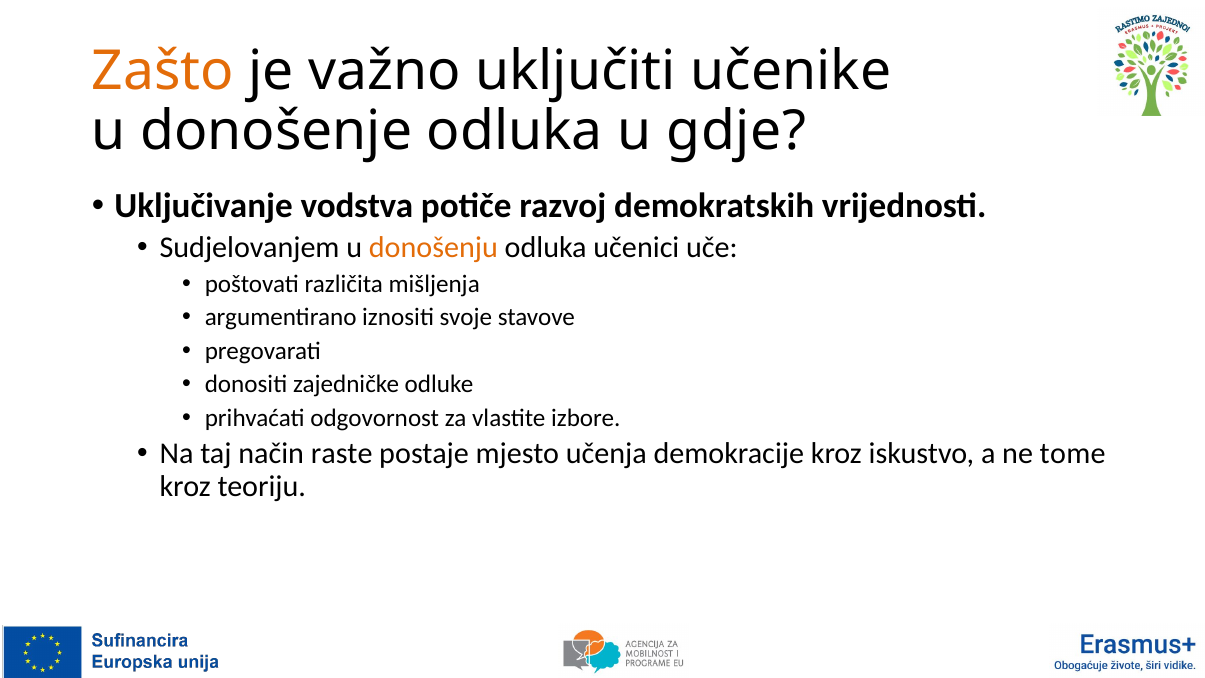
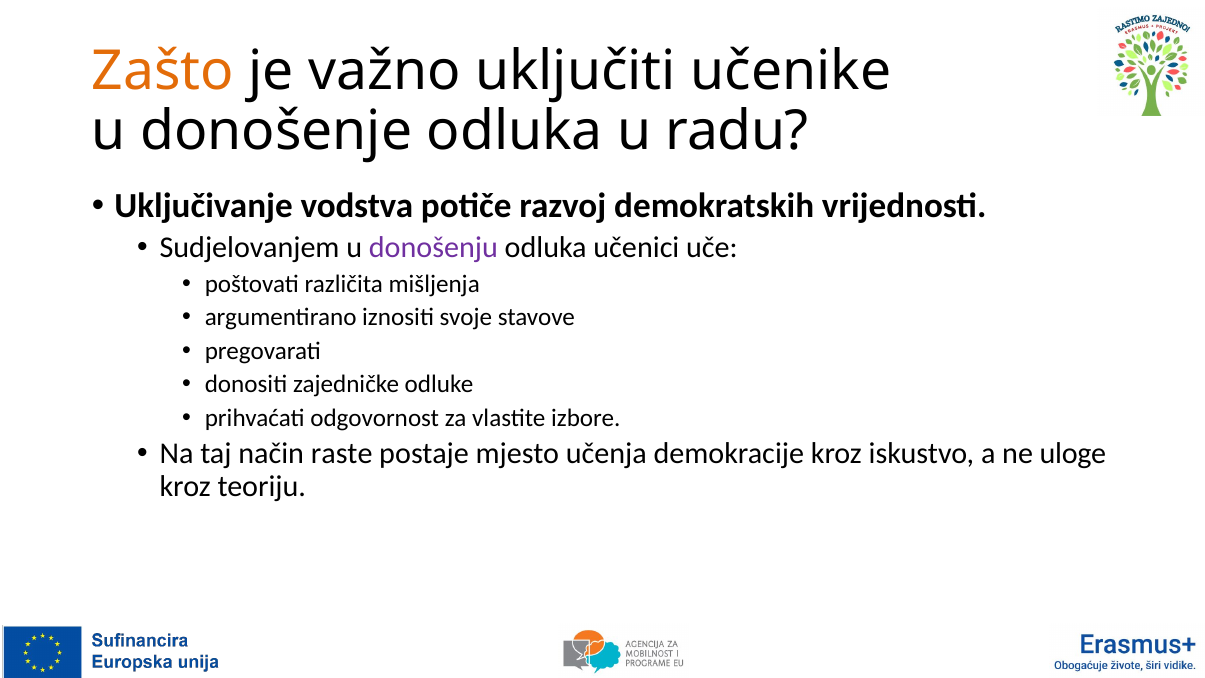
gdje: gdje -> radu (737, 131)
donošenju colour: orange -> purple (433, 248)
tome: tome -> uloge (1073, 454)
